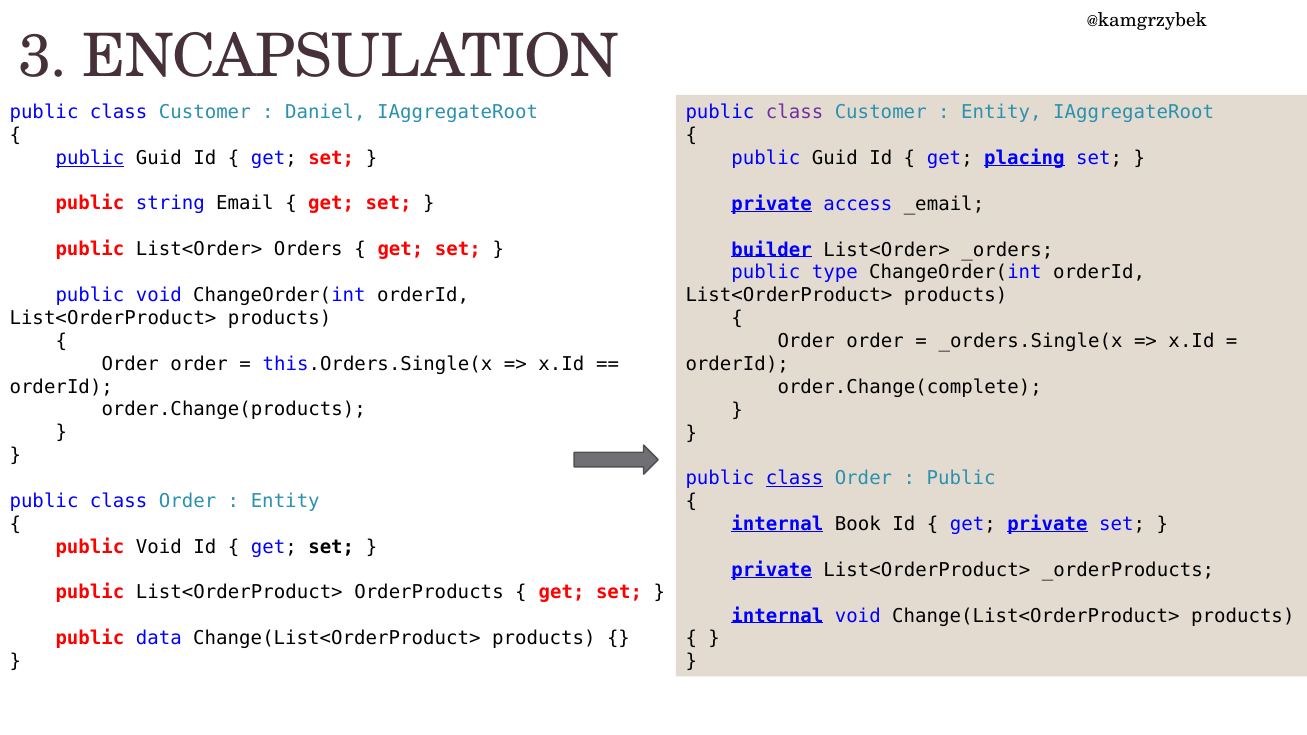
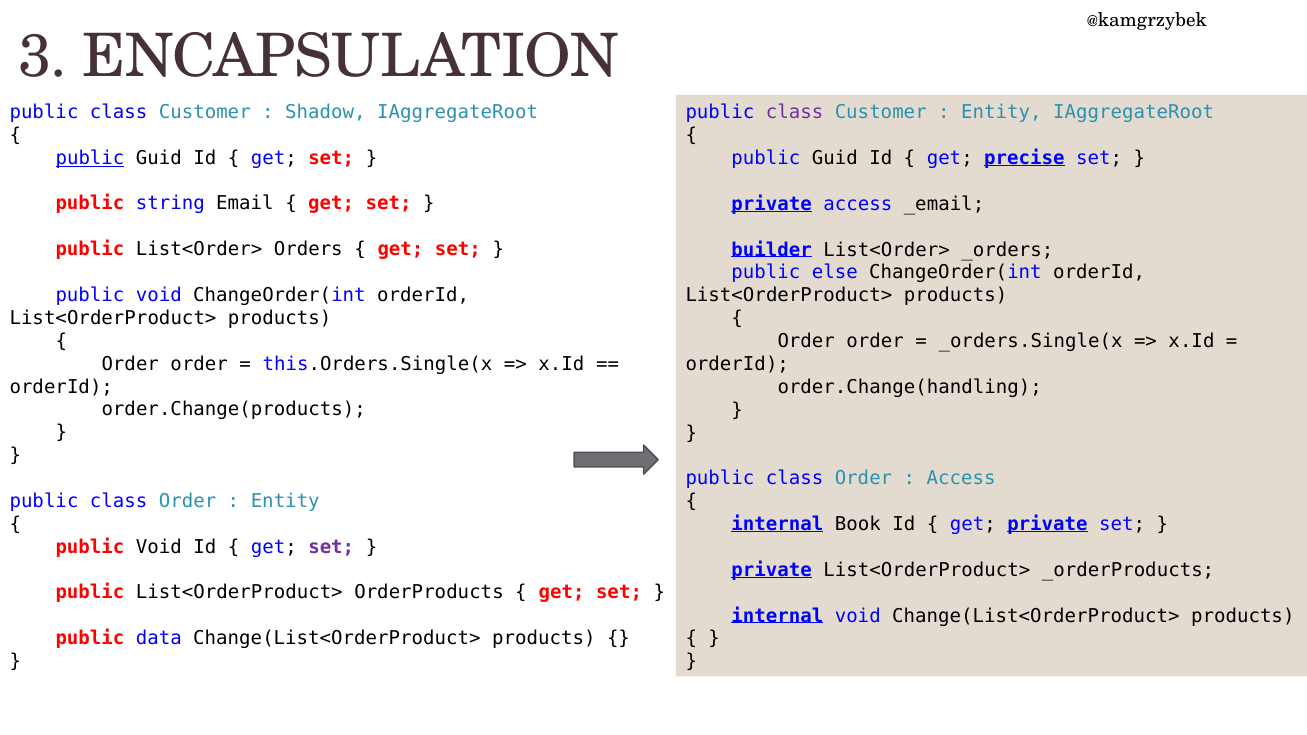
Daniel: Daniel -> Shadow (325, 112)
placing: placing -> precise (1024, 158)
type: type -> else (835, 273)
order.Change(complete: order.Change(complete -> order.Change(handling (910, 387)
class underline: present -> none (795, 479)
Public: Public -> Access (961, 479)
set colour: black -> purple (331, 547)
